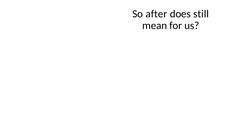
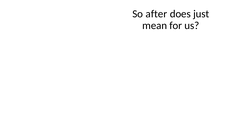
still: still -> just (201, 14)
